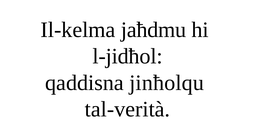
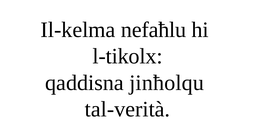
jaħdmu: jaħdmu -> nefaħlu (154, 30)
l-jidħol: l-jidħol -> l-tikolx (128, 56)
